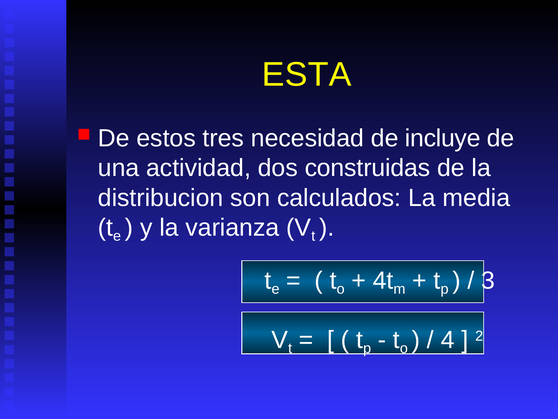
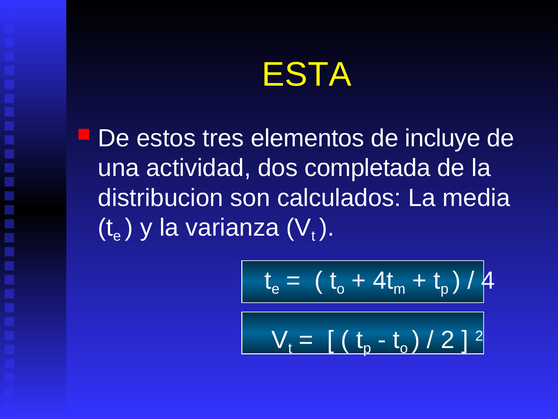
necesidad: necesidad -> elementos (308, 138)
construidas: construidas -> completada (368, 168)
3: 3 -> 4 (488, 280)
4: 4 -> 2 (448, 340)
